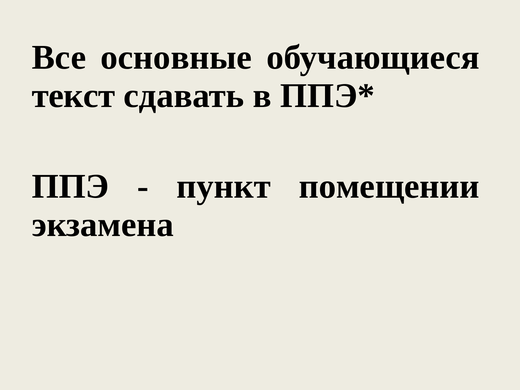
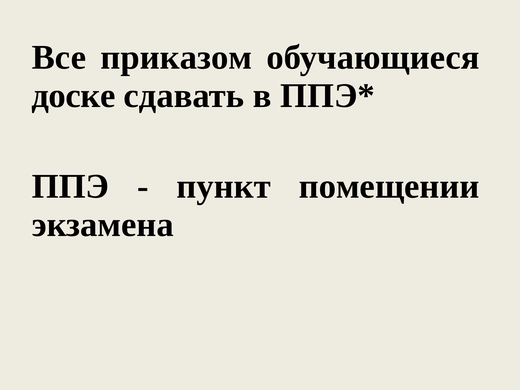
основные: основные -> приказом (176, 57)
текст: текст -> доске (73, 96)
